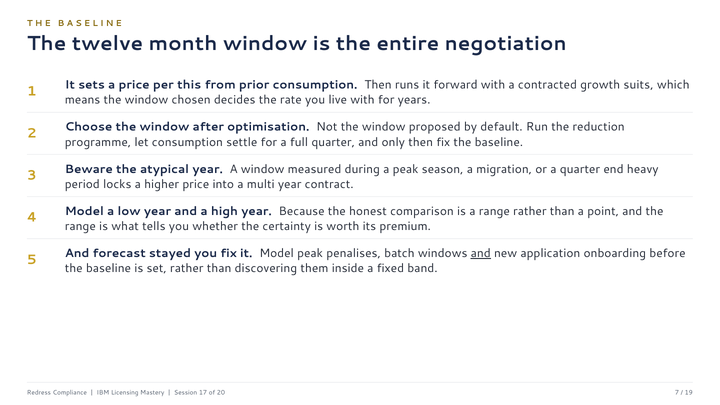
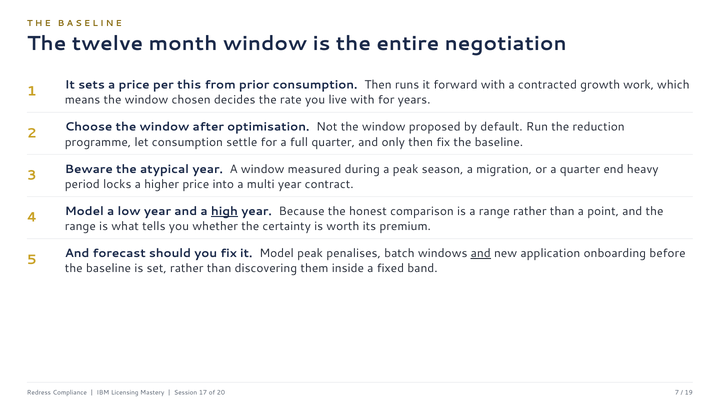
suits: suits -> work (639, 85)
high underline: none -> present (224, 211)
stayed: stayed -> should (170, 253)
